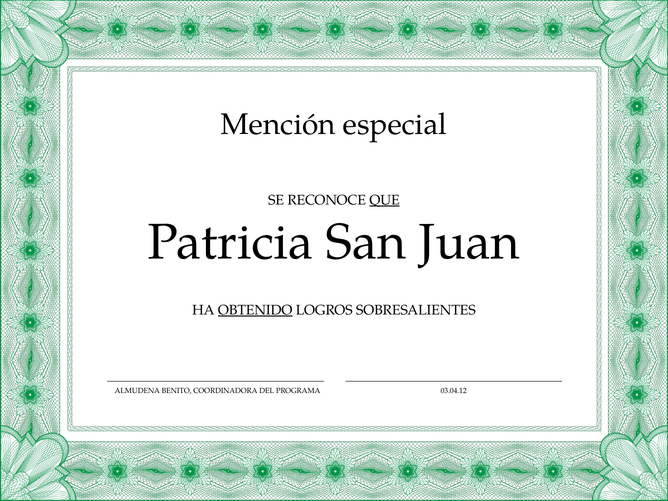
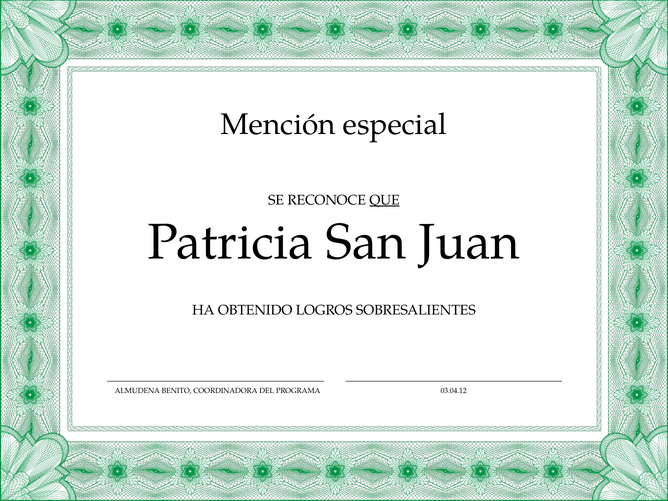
OBTENIDO underline: present -> none (255, 310)
